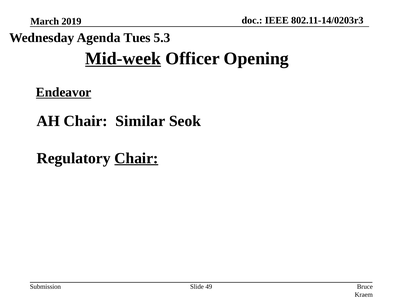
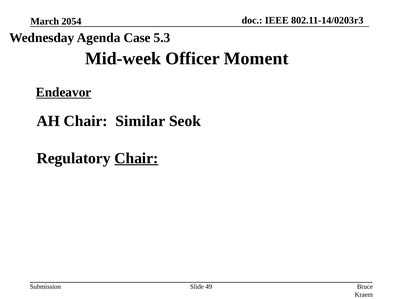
2019: 2019 -> 2054 (71, 21)
Tues: Tues -> Case (137, 38)
Mid-week underline: present -> none (123, 59)
Opening: Opening -> Moment (256, 59)
